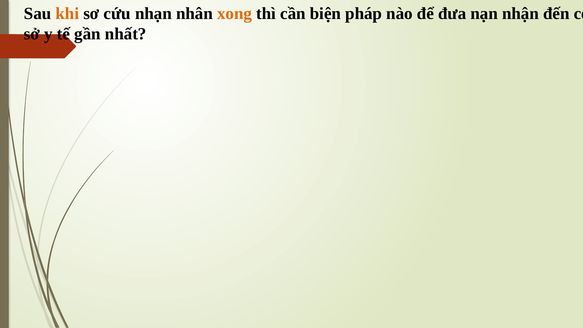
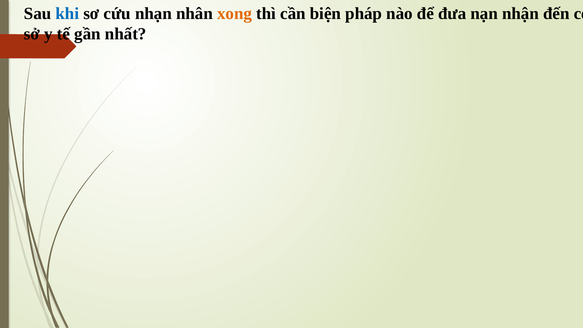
khi colour: orange -> blue (67, 14)
